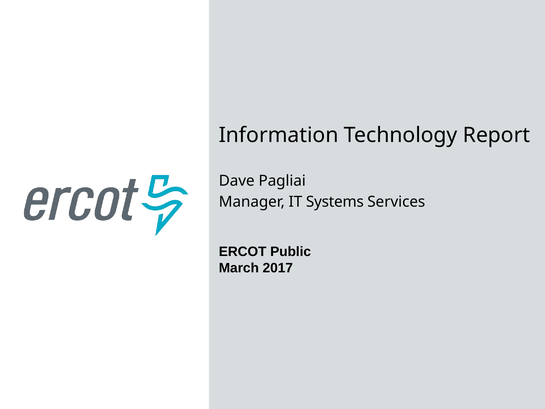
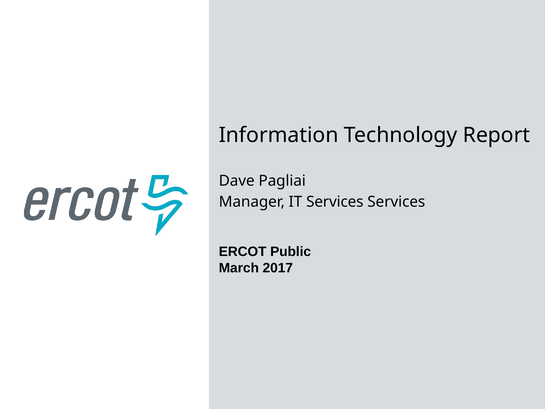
IT Systems: Systems -> Services (335, 202)
